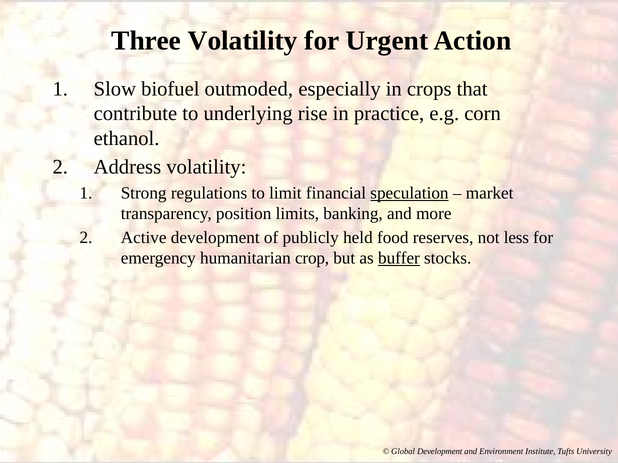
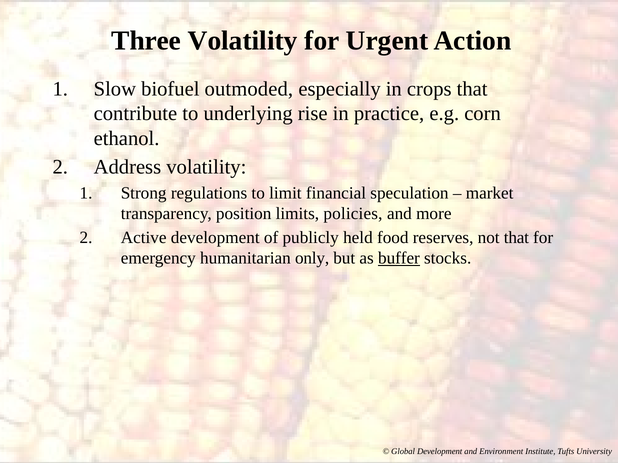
speculation underline: present -> none (409, 193)
banking: banking -> policies (353, 214)
not less: less -> that (516, 238)
crop: crop -> only (312, 258)
